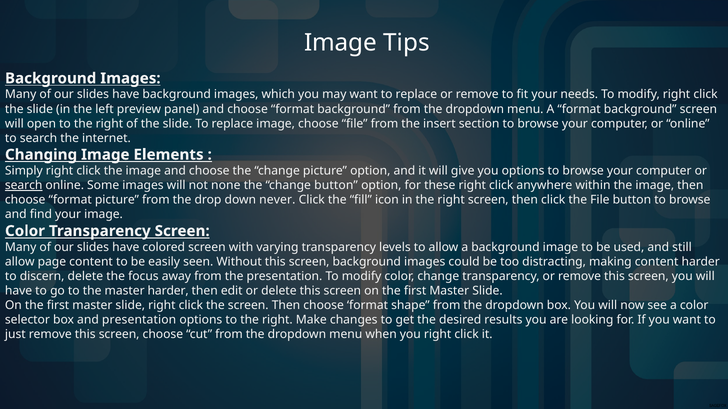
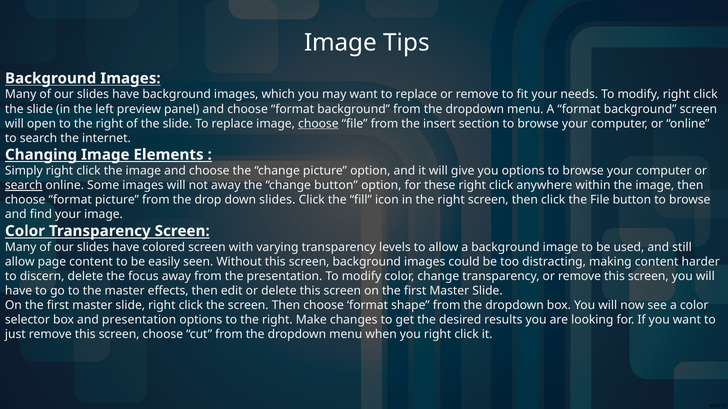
choose underline: none -> present (318, 124)
not none: none -> away (226, 186)
down never: never -> slides (277, 200)
master harder: harder -> effects (168, 291)
